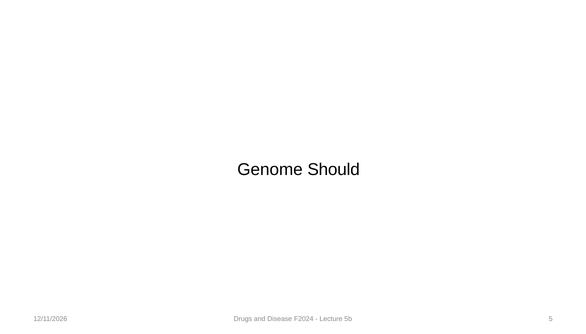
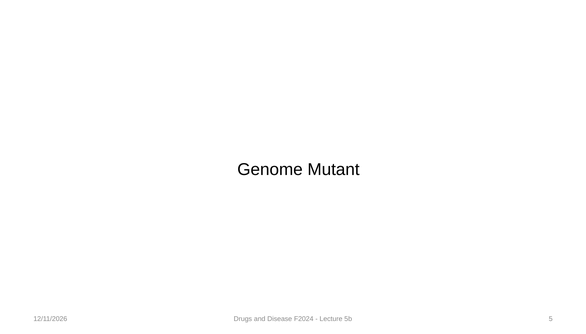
Should: Should -> Mutant (334, 170)
